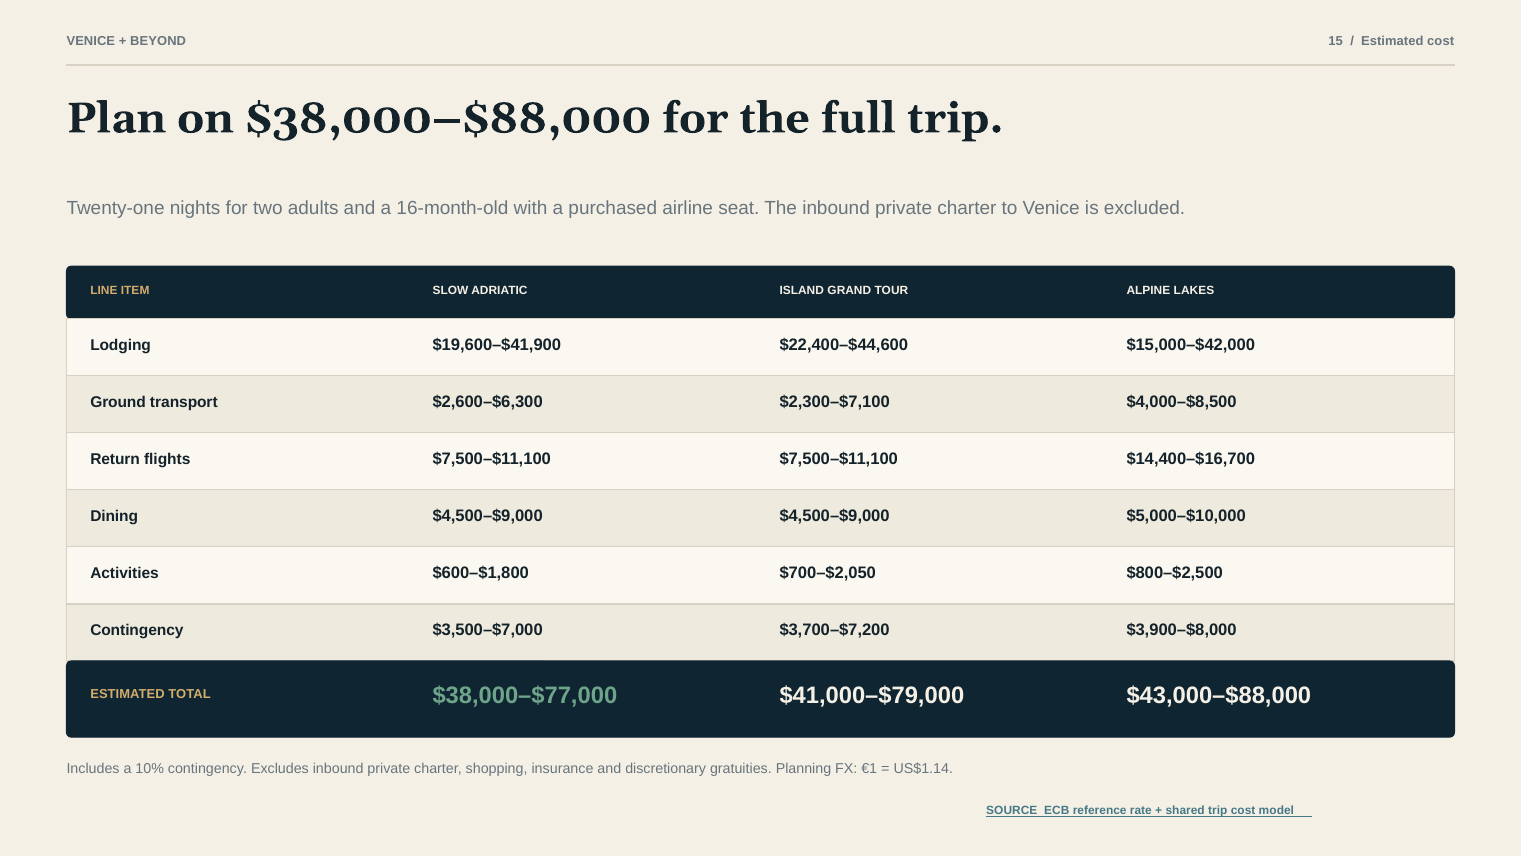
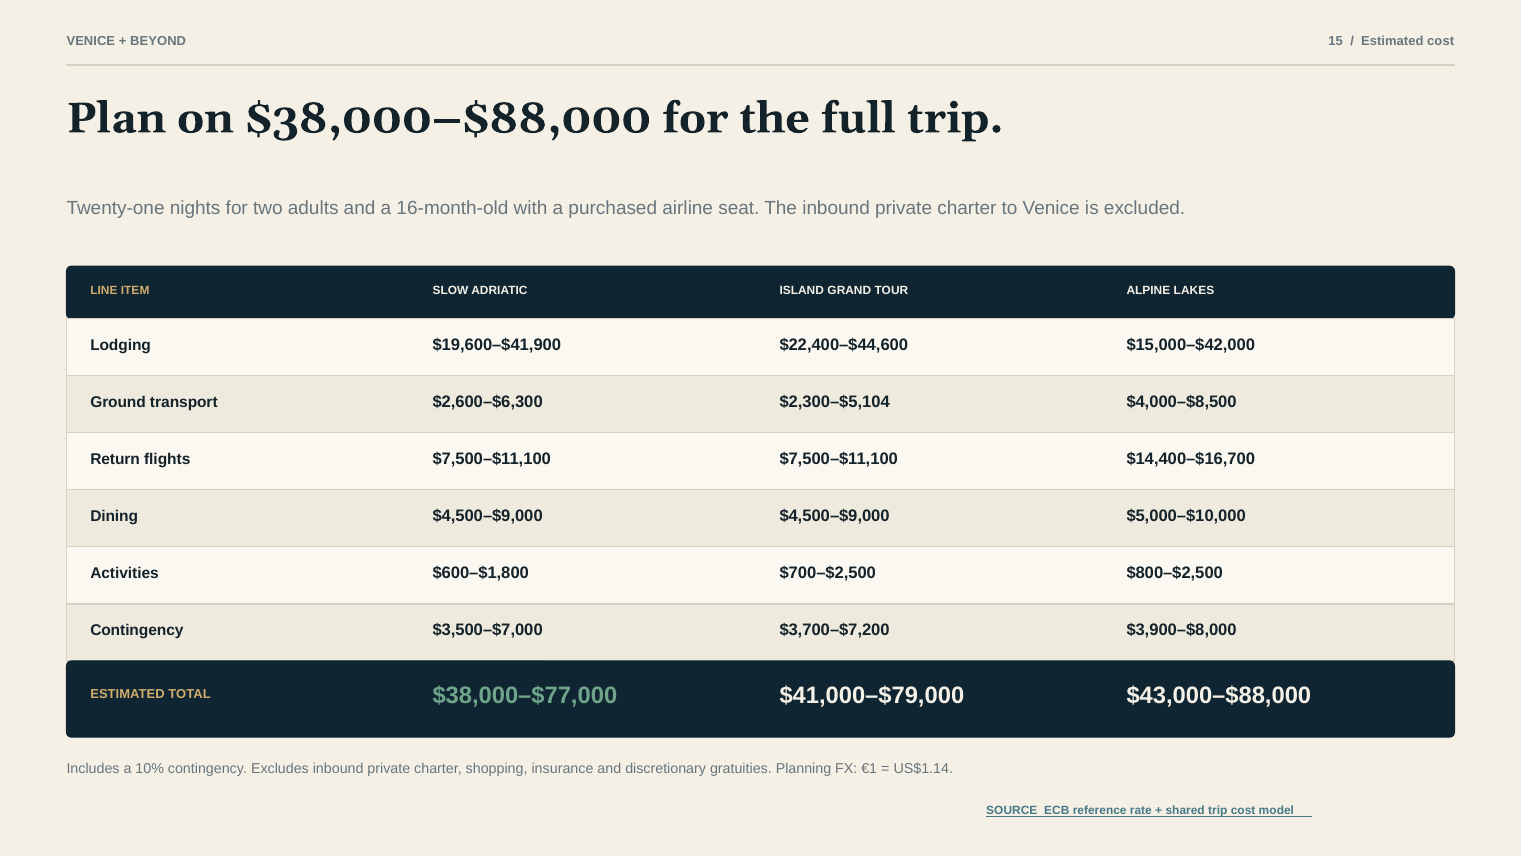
$2,300–$7,100: $2,300–$7,100 -> $2,300–$5,104 (835, 402)
$700–$2,050: $700–$2,050 -> $700–$2,500 (828, 573)
